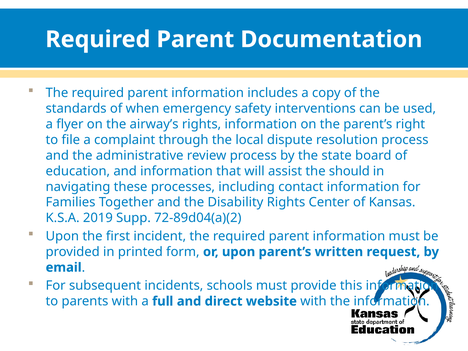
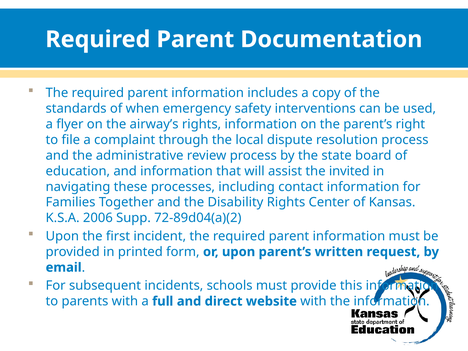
should: should -> invited (349, 171)
2019: 2019 -> 2006 (98, 218)
